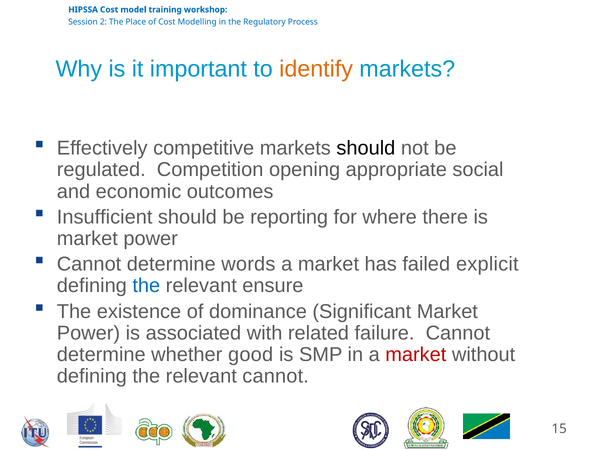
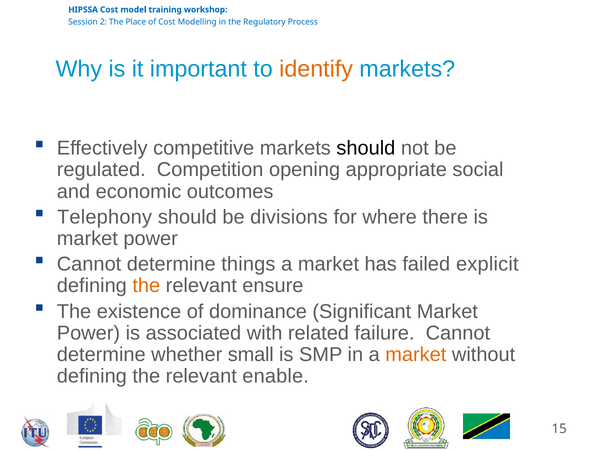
Insufficient: Insufficient -> Telephony (105, 217)
reporting: reporting -> divisions (289, 217)
words: words -> things (248, 264)
the colour: blue -> orange (146, 286)
good: good -> small (251, 355)
market colour: red -> orange (416, 355)
relevant cannot: cannot -> enable (276, 376)
